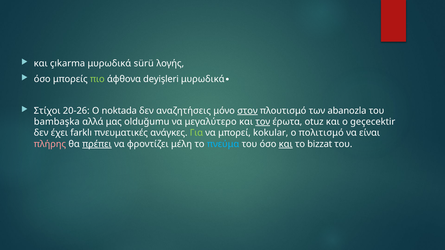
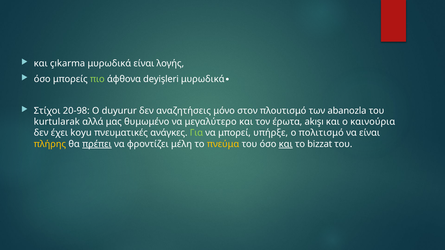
μυρωδικά sürü: sürü -> είναι (144, 64)
20-26: 20-26 -> 20-98 (76, 111)
noktada: noktada -> duyurur (119, 111)
στον underline: present -> none (247, 111)
bambaşka: bambaşka -> kurtularak (57, 122)
olduğumu: olduğumu -> θυμωμένο (147, 122)
τον underline: present -> none (263, 122)
otuz: otuz -> akışı (314, 122)
geçecektir: geçecektir -> καινούρια (373, 122)
farklı: farklı -> koyu (81, 133)
kokular: kokular -> υπήρξε (271, 133)
πλήρης colour: pink -> yellow (50, 144)
πνεύμα colour: light blue -> yellow (223, 144)
